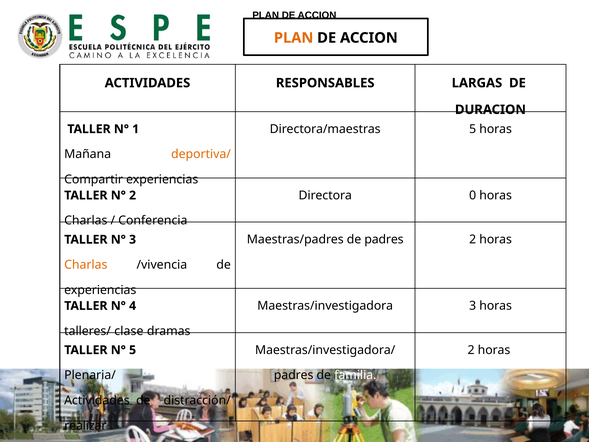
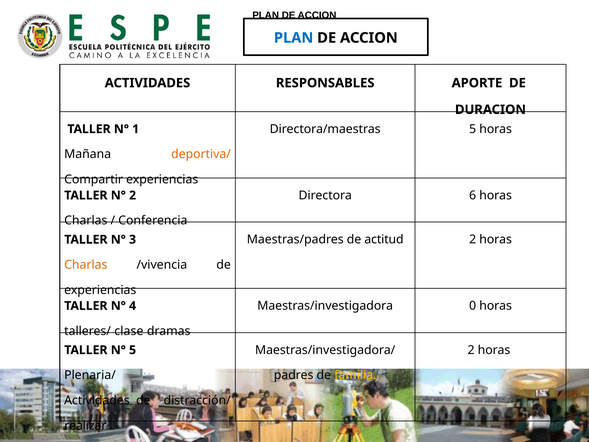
PLAN colour: orange -> blue (294, 38)
LARGAS: LARGAS -> APORTE (477, 83)
0: 0 -> 6 (473, 195)
de padres: padres -> actitud (384, 239)
Maestras/investigadora 3: 3 -> 0 (473, 306)
familia colour: white -> yellow (355, 375)
